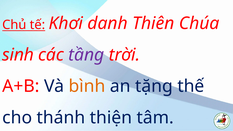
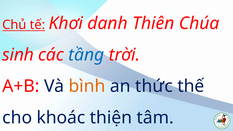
tầng colour: purple -> blue (86, 55)
tặng: tặng -> thức (154, 86)
thánh: thánh -> khoác (61, 118)
